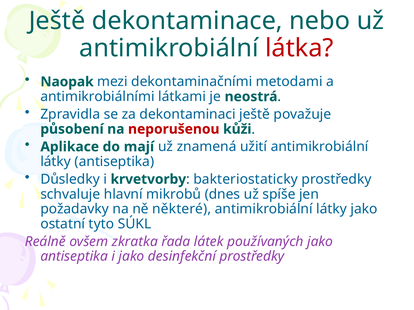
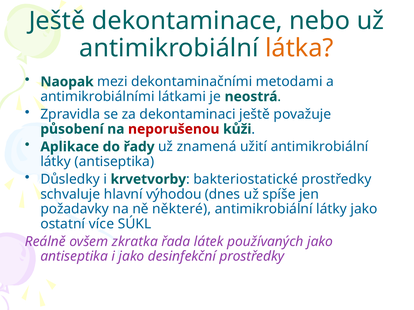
látka colour: red -> orange (299, 48)
mají: mají -> řady (139, 147)
bakteriostaticky: bakteriostaticky -> bakteriostatické (246, 180)
mikrobů: mikrobů -> výhodou (174, 194)
tyto: tyto -> více (101, 224)
